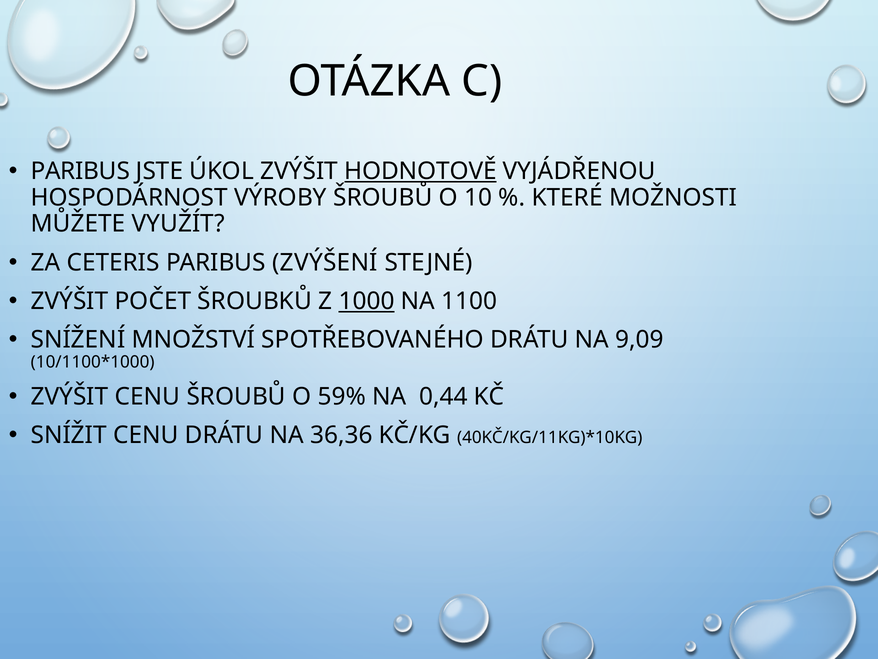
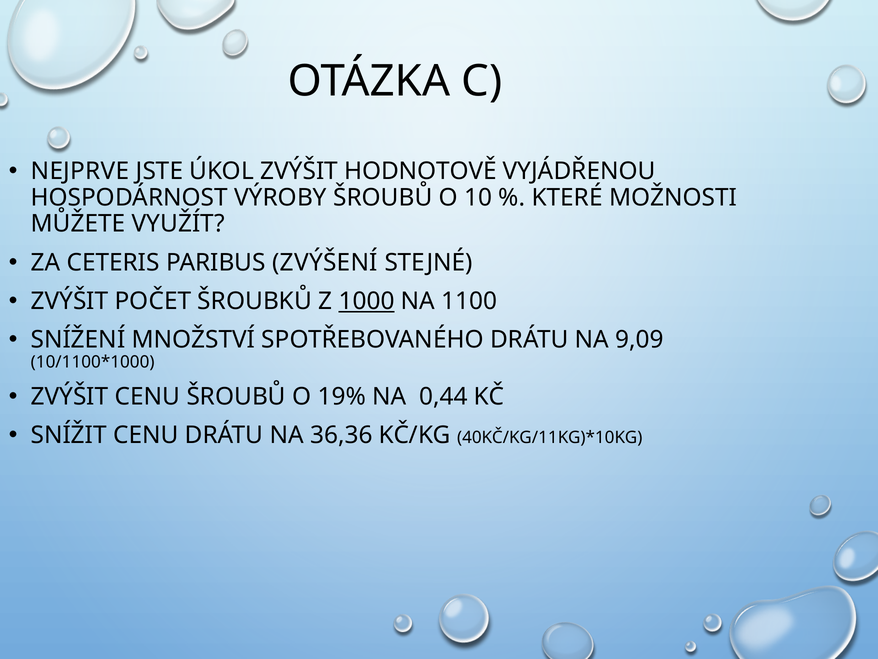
PARIBUS: PARIBUS -> NEJPRVE (80, 171)
HODNOTOVĚ underline: present -> none (420, 171)
59%: 59% -> 19% (342, 396)
